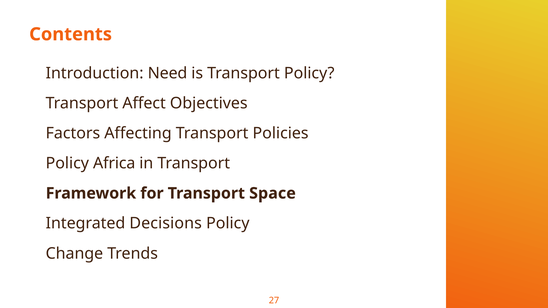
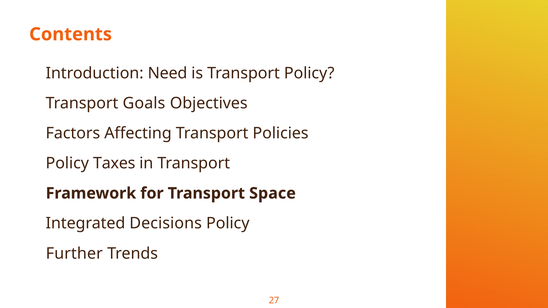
Affect: Affect -> Goals (144, 103)
Africa: Africa -> Taxes (114, 163)
Change: Change -> Further (74, 254)
